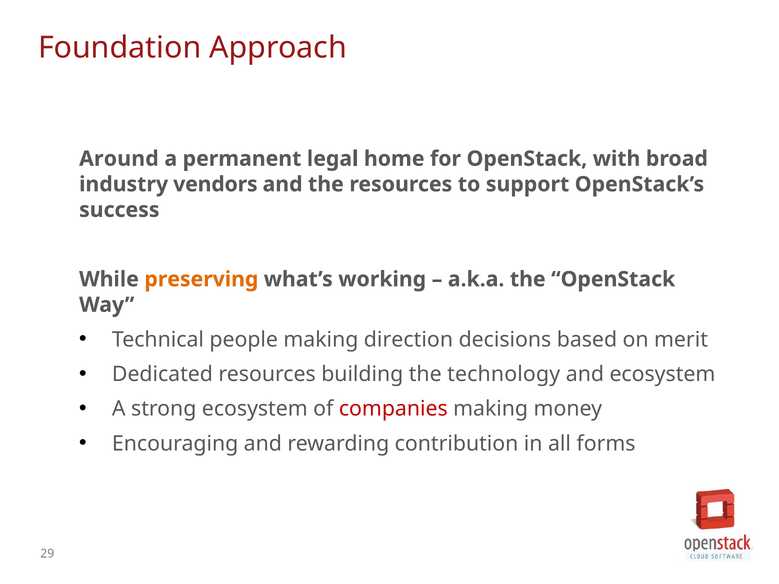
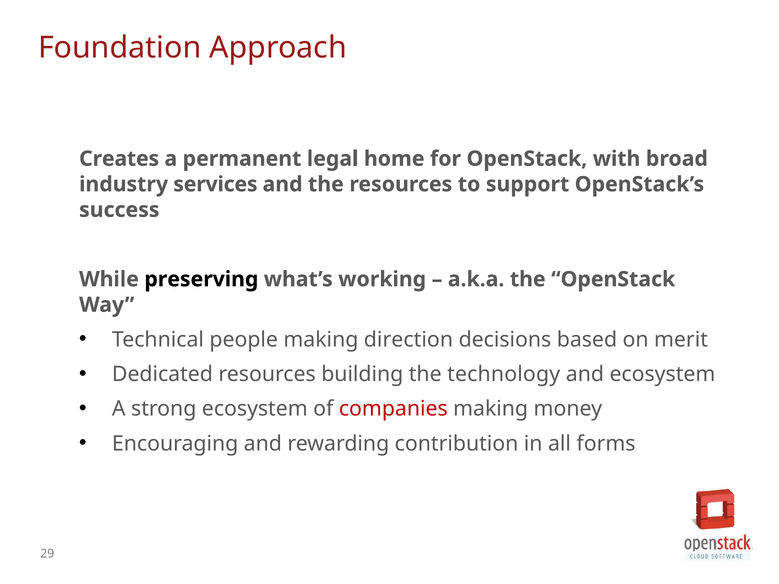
Around: Around -> Creates (119, 159)
vendors: vendors -> services (215, 184)
preserving colour: orange -> black (201, 279)
